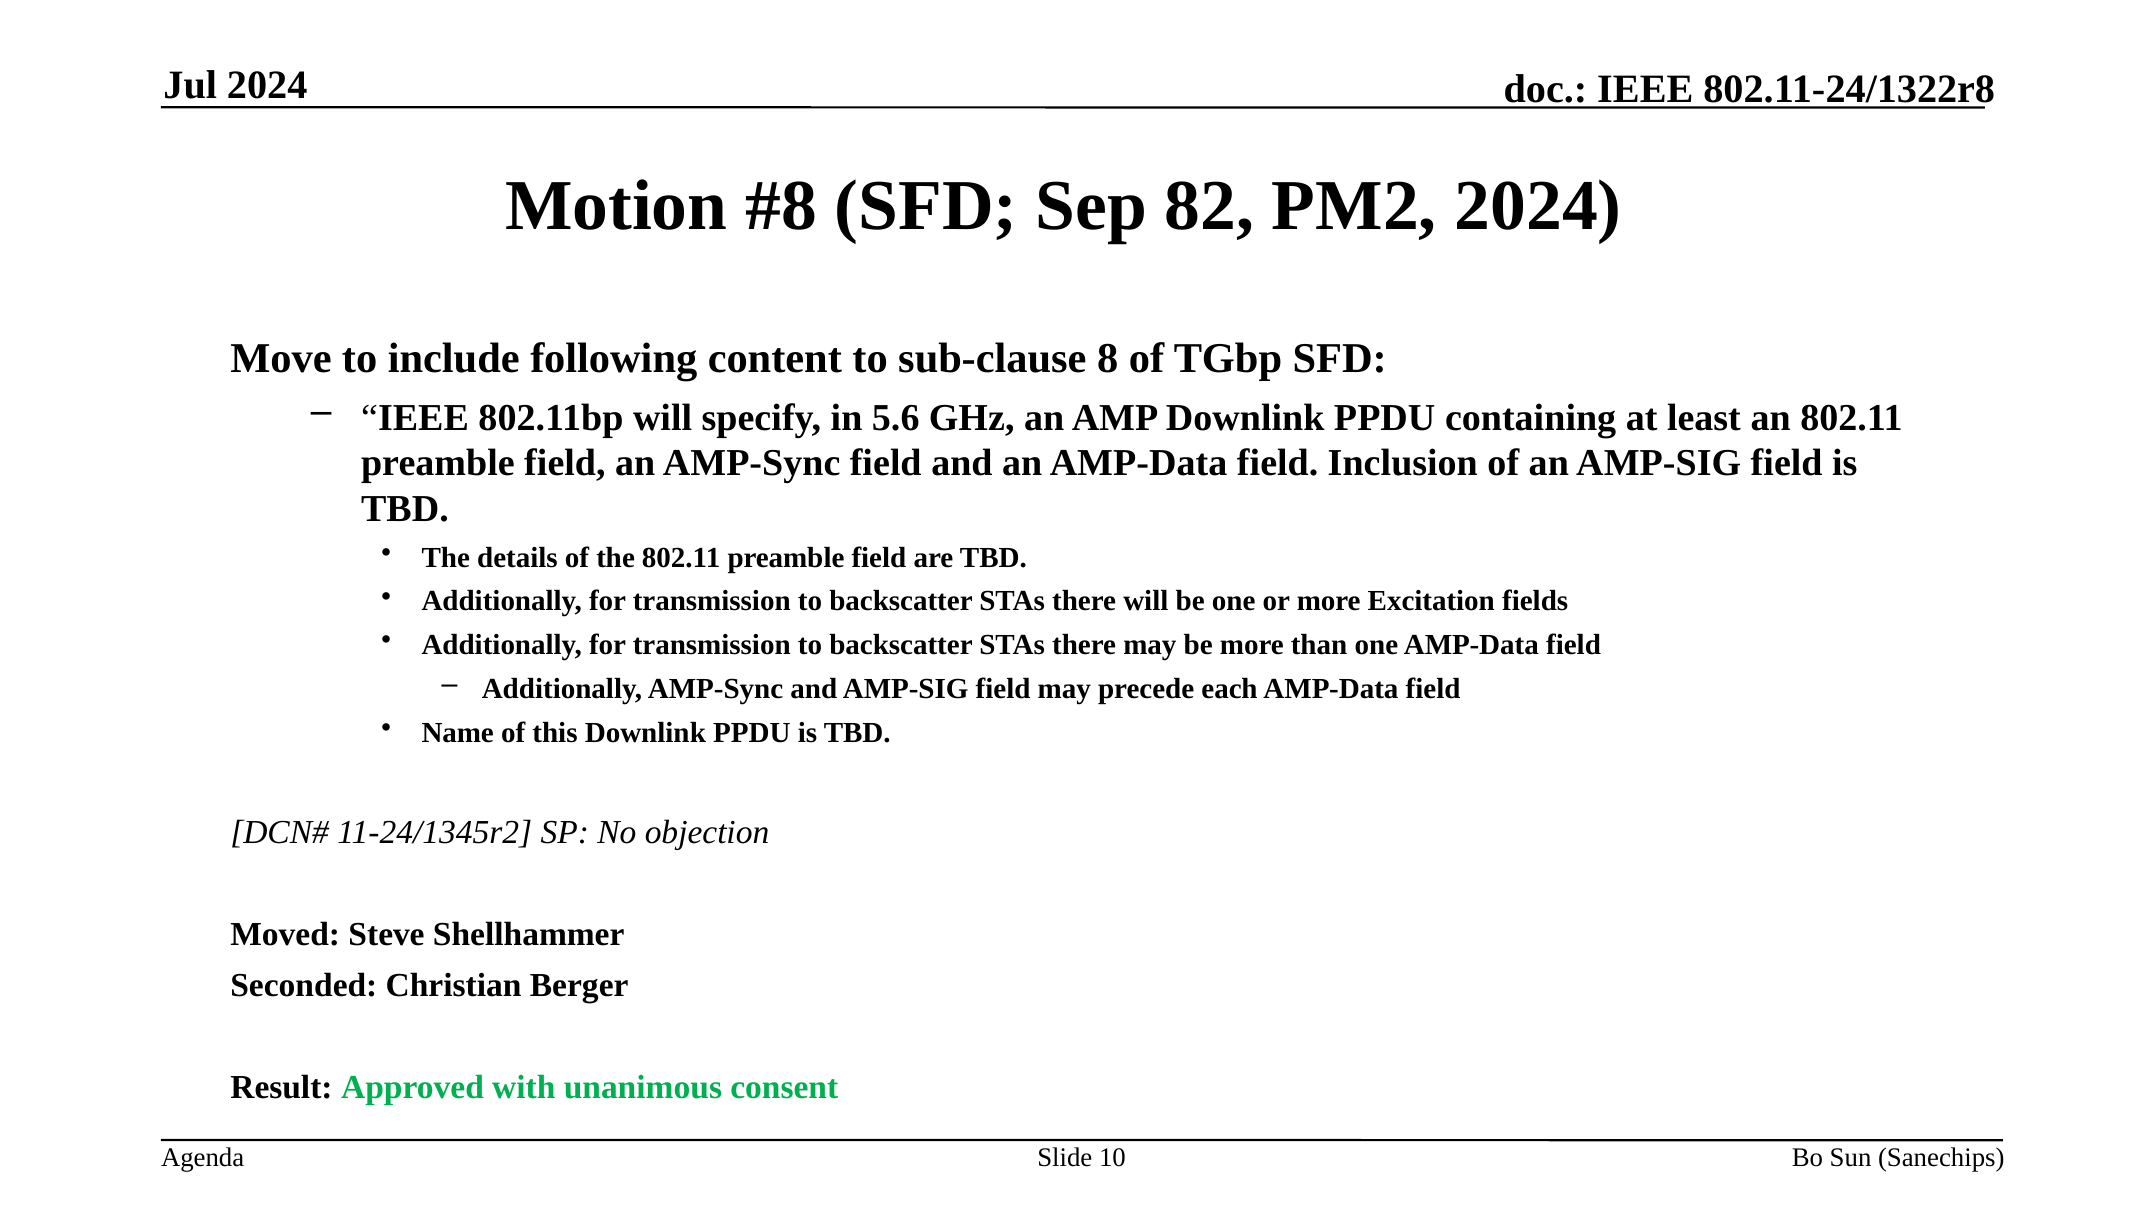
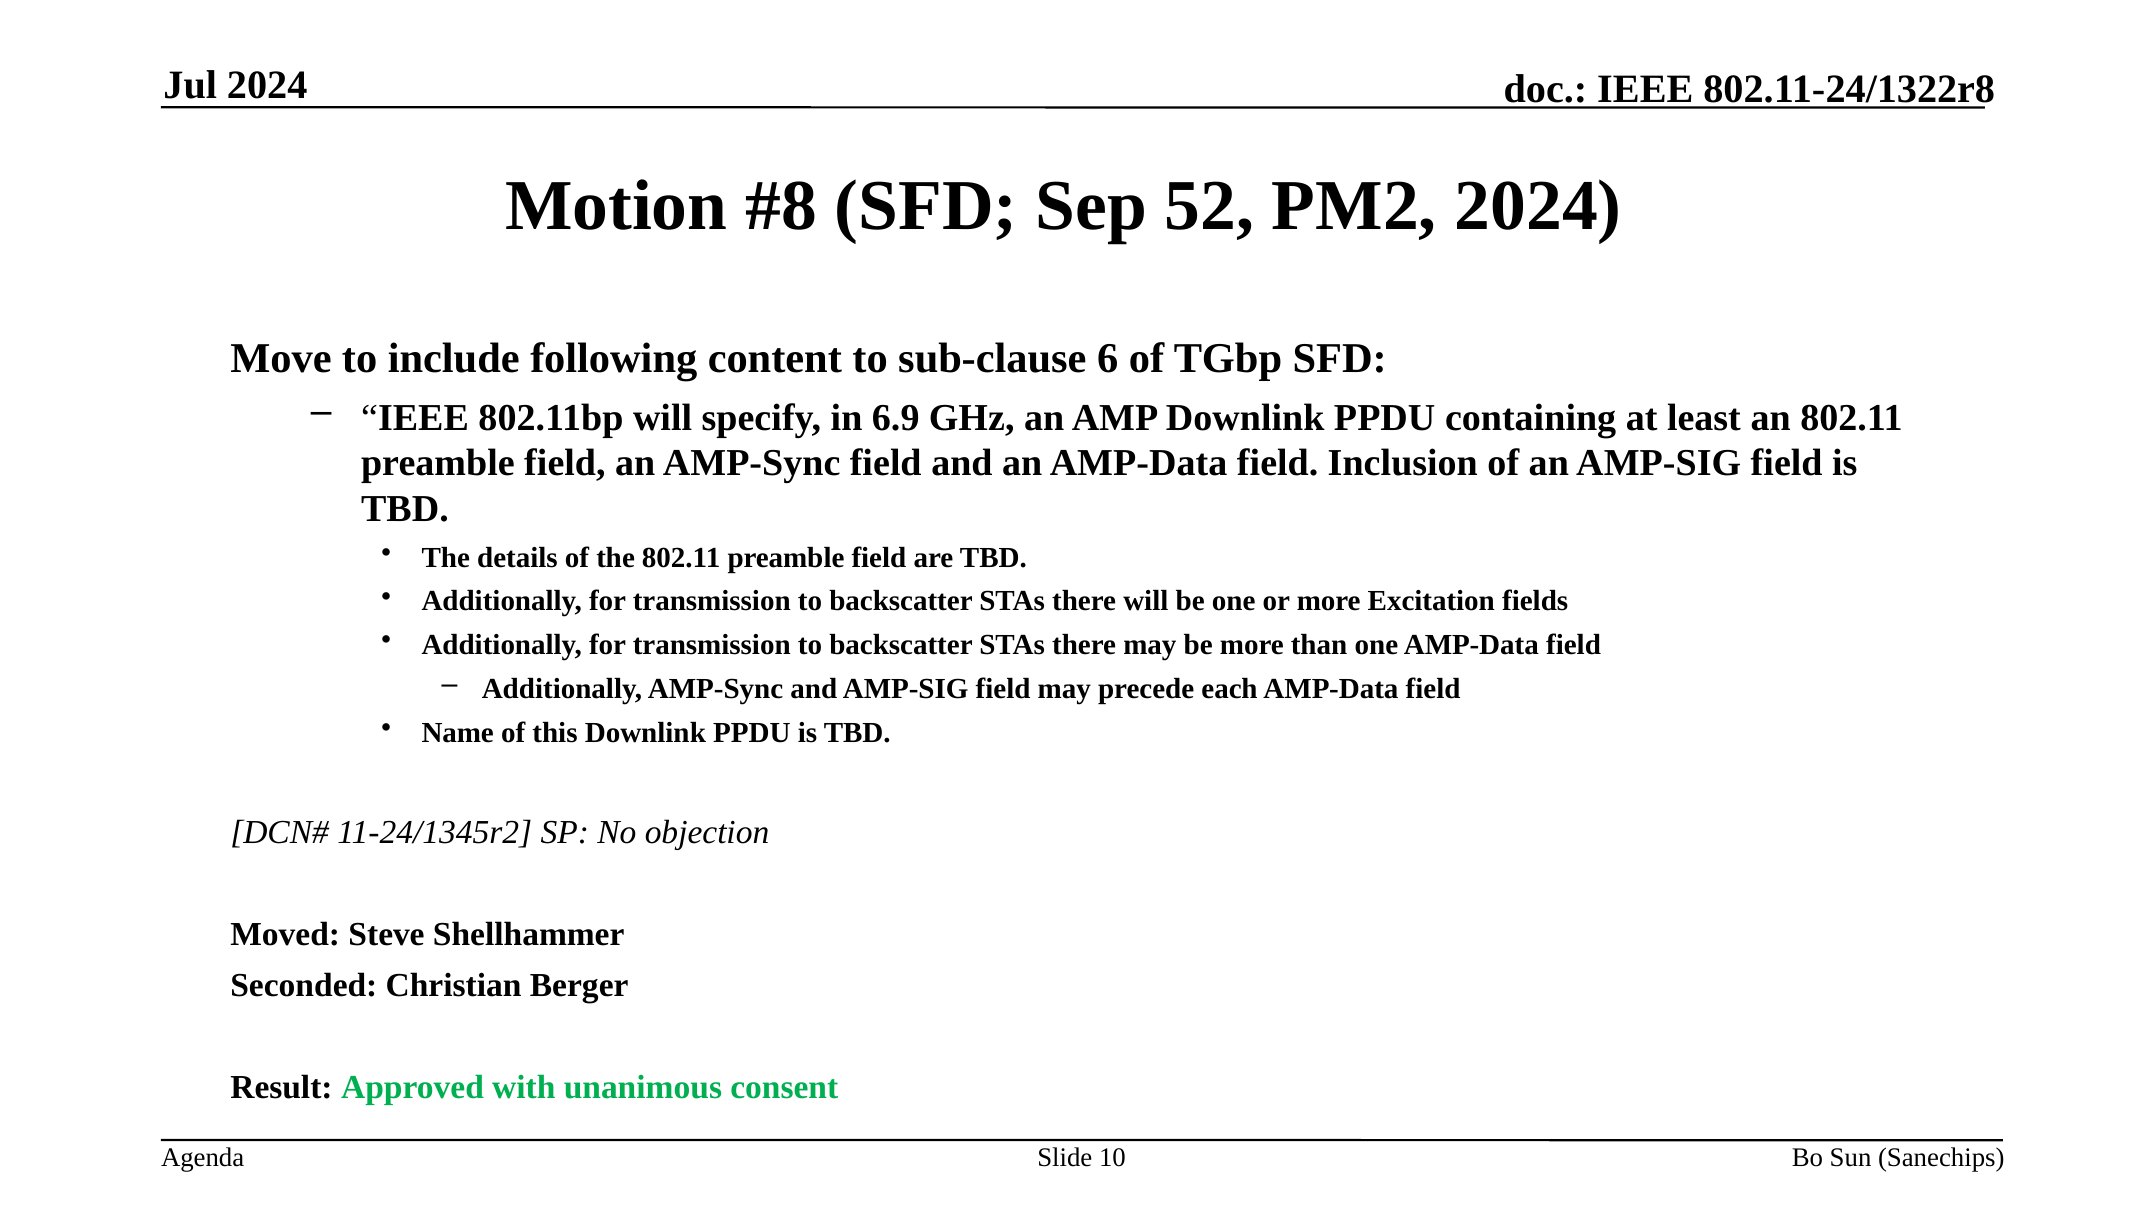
82: 82 -> 52 (1209, 206)
8: 8 -> 6 (1108, 358)
5.6: 5.6 -> 6.9 (896, 418)
